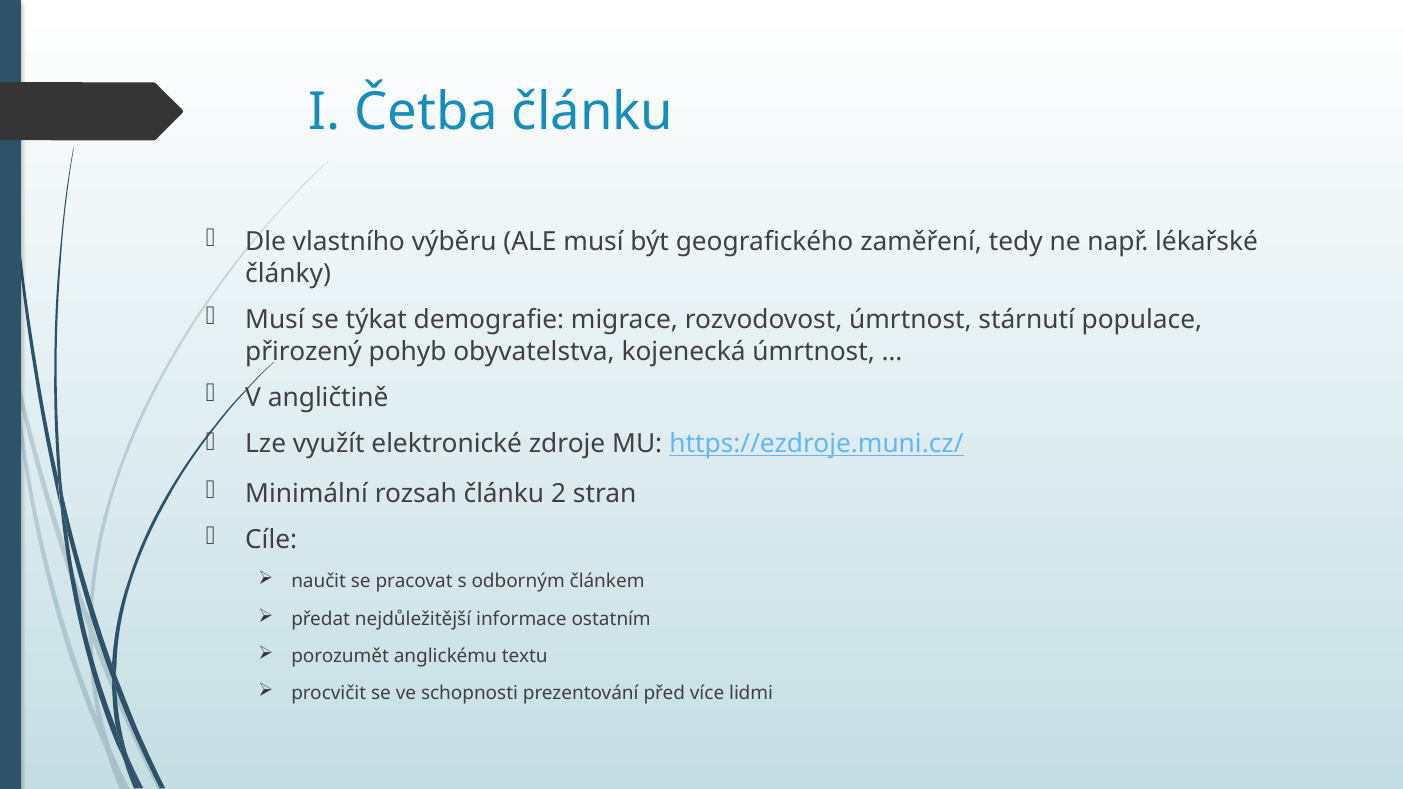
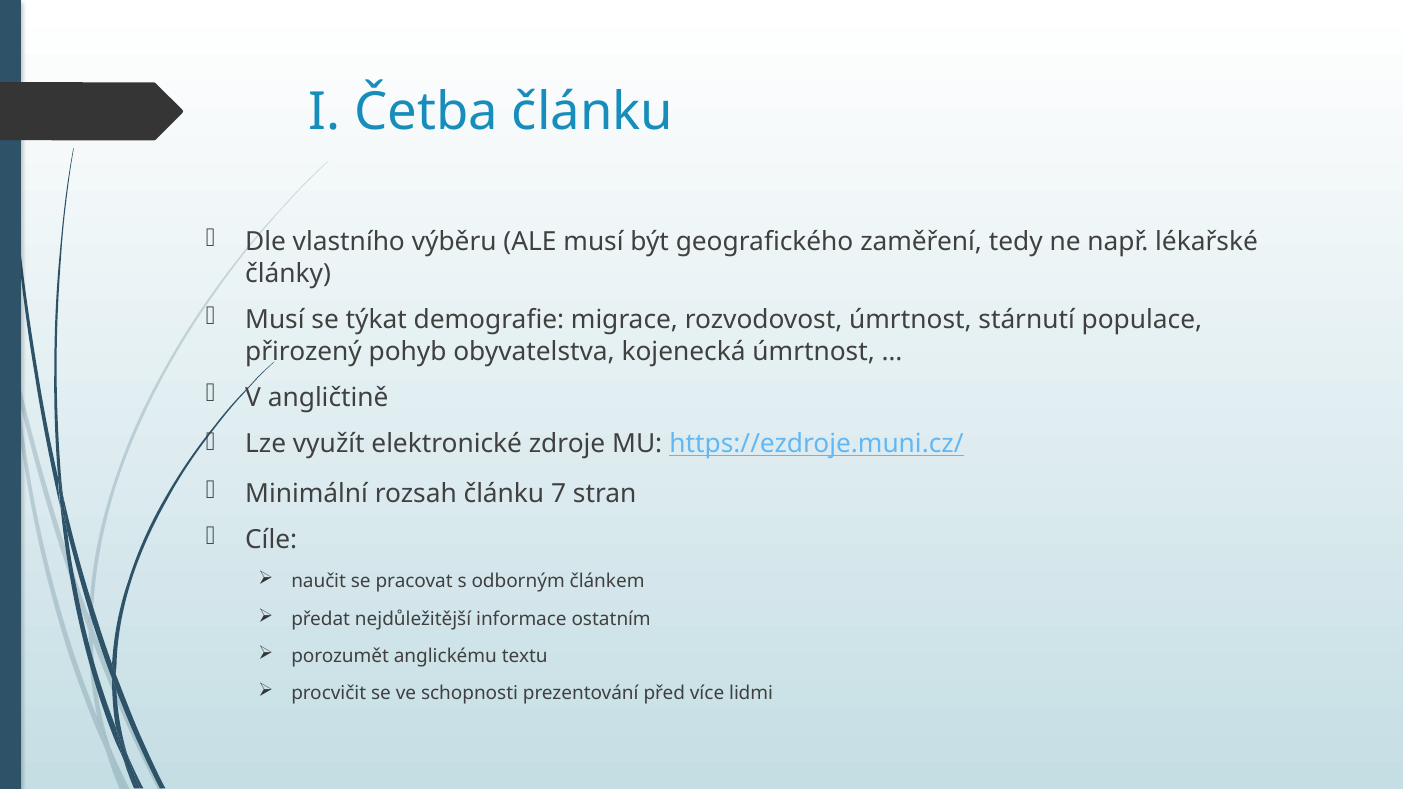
2: 2 -> 7 (559, 494)
